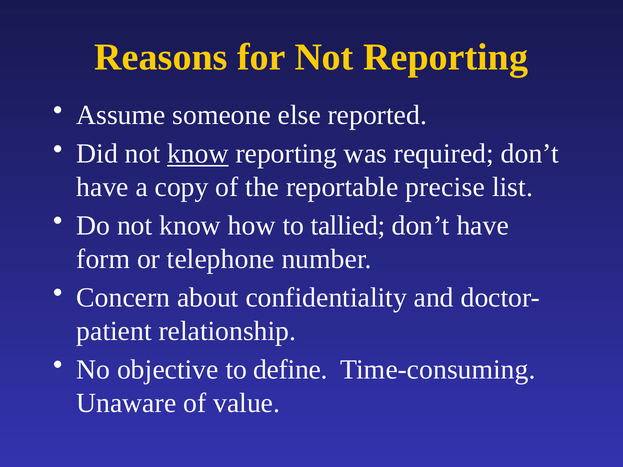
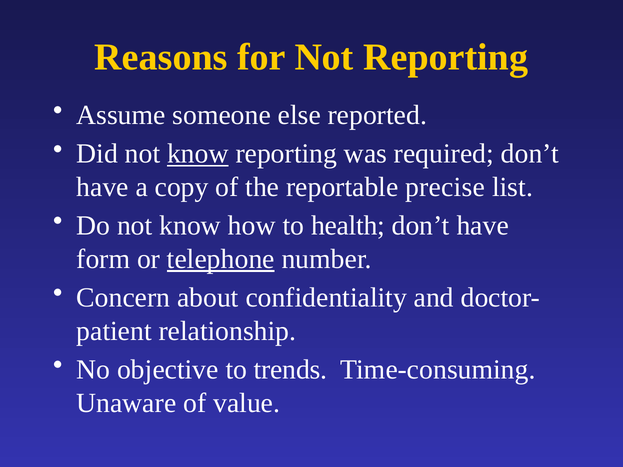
tallied: tallied -> health (348, 226)
telephone underline: none -> present (221, 259)
define: define -> trends (291, 370)
